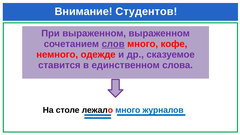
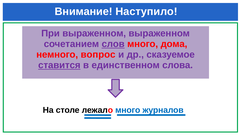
Студентов: Студентов -> Наступило (146, 12)
кофе: кофе -> дома (174, 44)
одежде: одежде -> вопрос (98, 55)
ставится underline: none -> present (59, 65)
